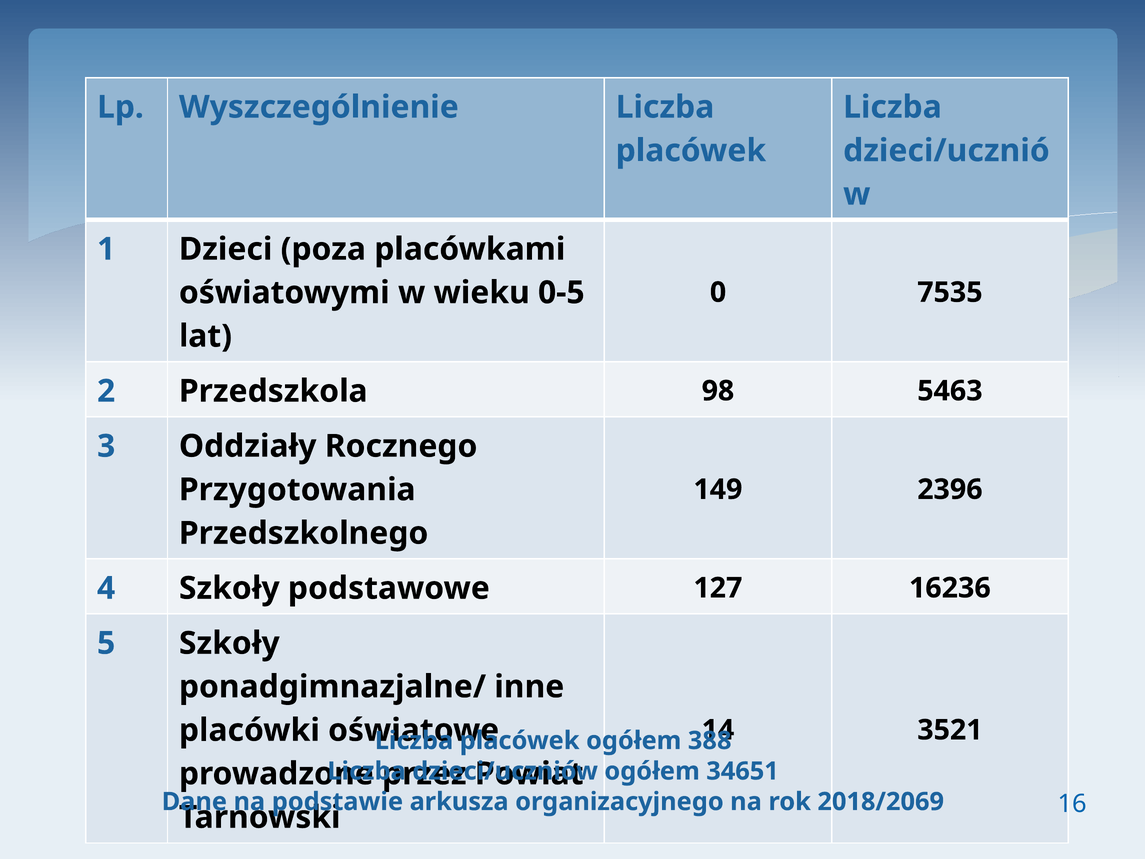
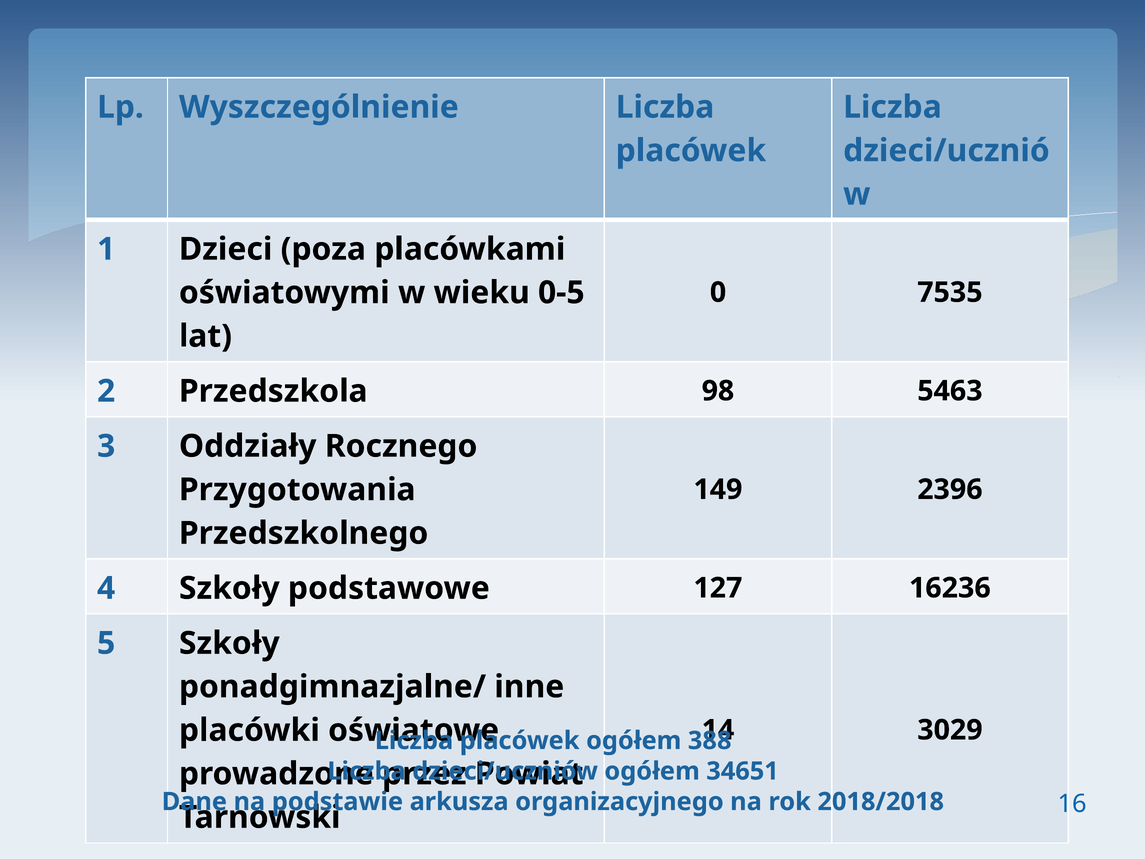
3521: 3521 -> 3029 (950, 730)
2018/2069: 2018/2069 -> 2018/2018 (881, 801)
